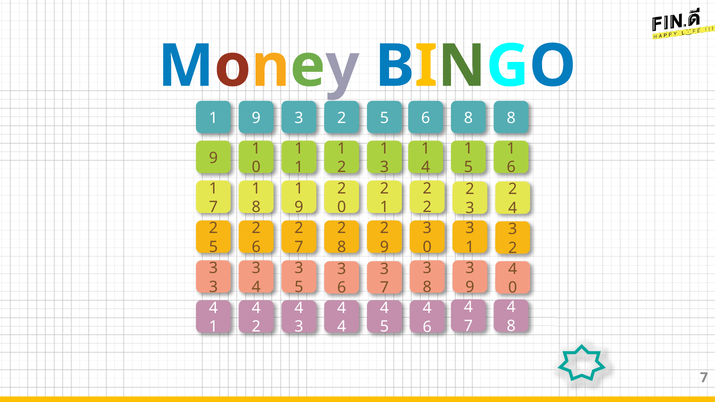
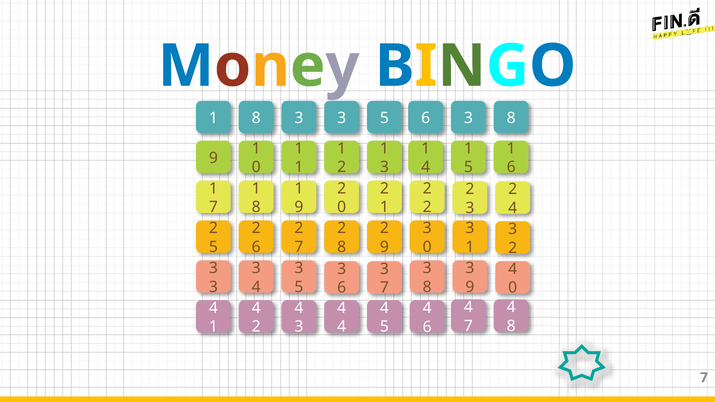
9: 9 -> 8 (256, 118)
2: 2 -> 3 (342, 118)
8: 8 -> 3 (468, 118)
